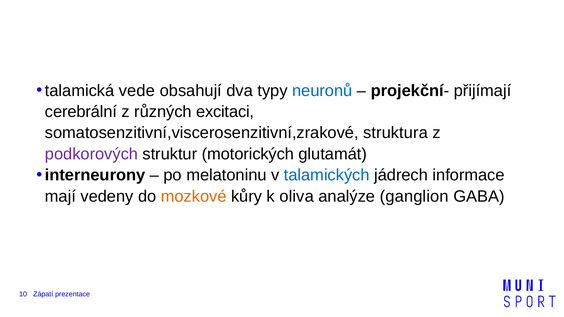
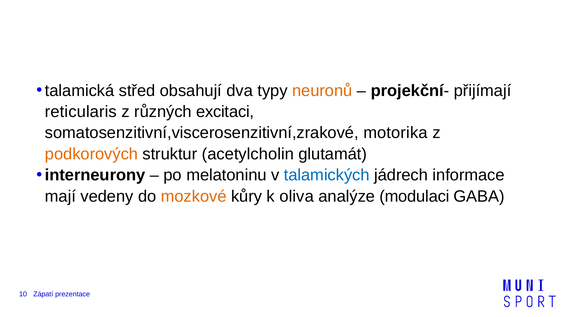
vede: vede -> střed (137, 91)
neuronů colour: blue -> orange (322, 91)
cerebrální: cerebrální -> reticularis (81, 112)
struktura: struktura -> motorika (395, 133)
podkorových colour: purple -> orange (92, 154)
motorických: motorických -> acetylcholin (248, 154)
ganglion: ganglion -> modulaci (414, 196)
